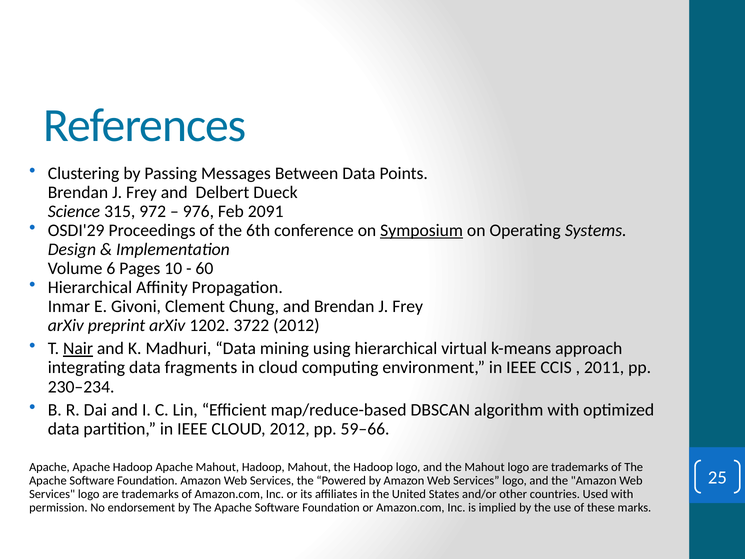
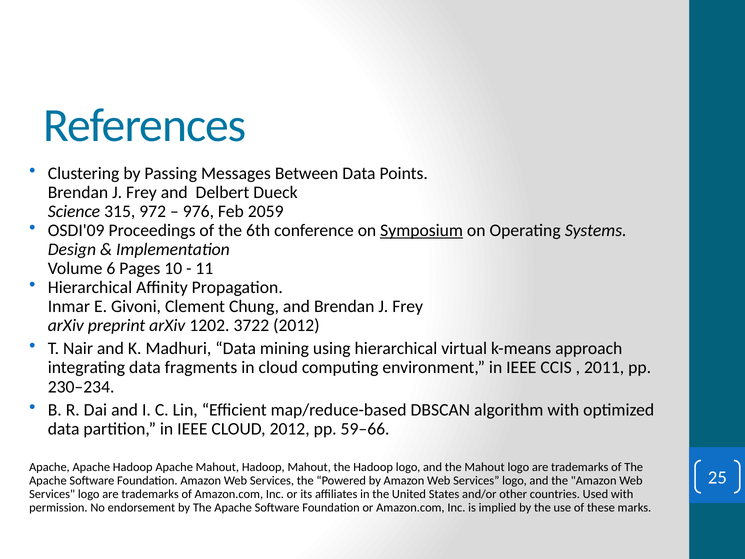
2091: 2091 -> 2059 (266, 211)
OSDI'29: OSDI'29 -> OSDI'09 (76, 230)
60: 60 -> 11 (204, 268)
Nair underline: present -> none (78, 349)
